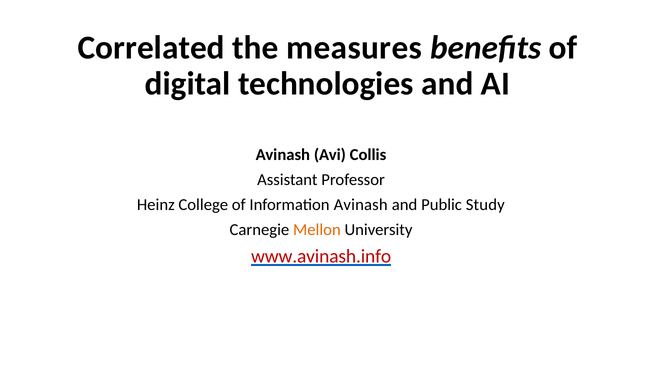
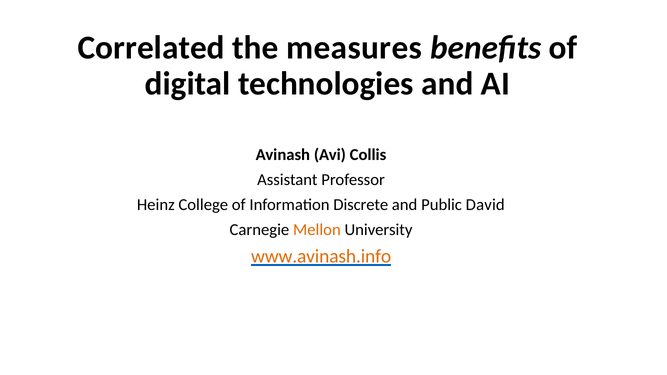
Information Avinash: Avinash -> Discrete (361, 205)
Study: Study -> David (485, 205)
www.avinash.info colour: red -> orange (321, 257)
